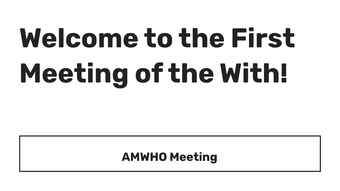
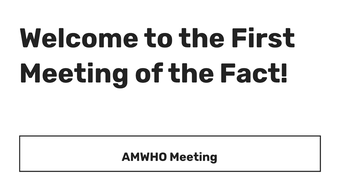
With: With -> Fact (254, 74)
